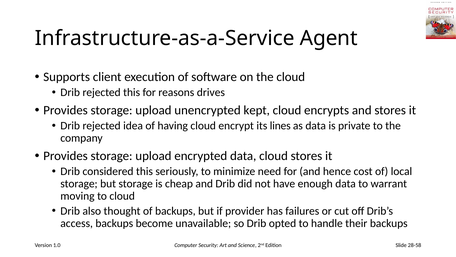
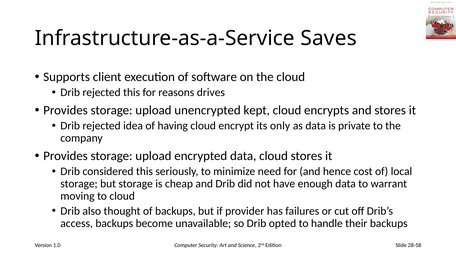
Agent: Agent -> Saves (329, 38)
lines: lines -> only (280, 126)
